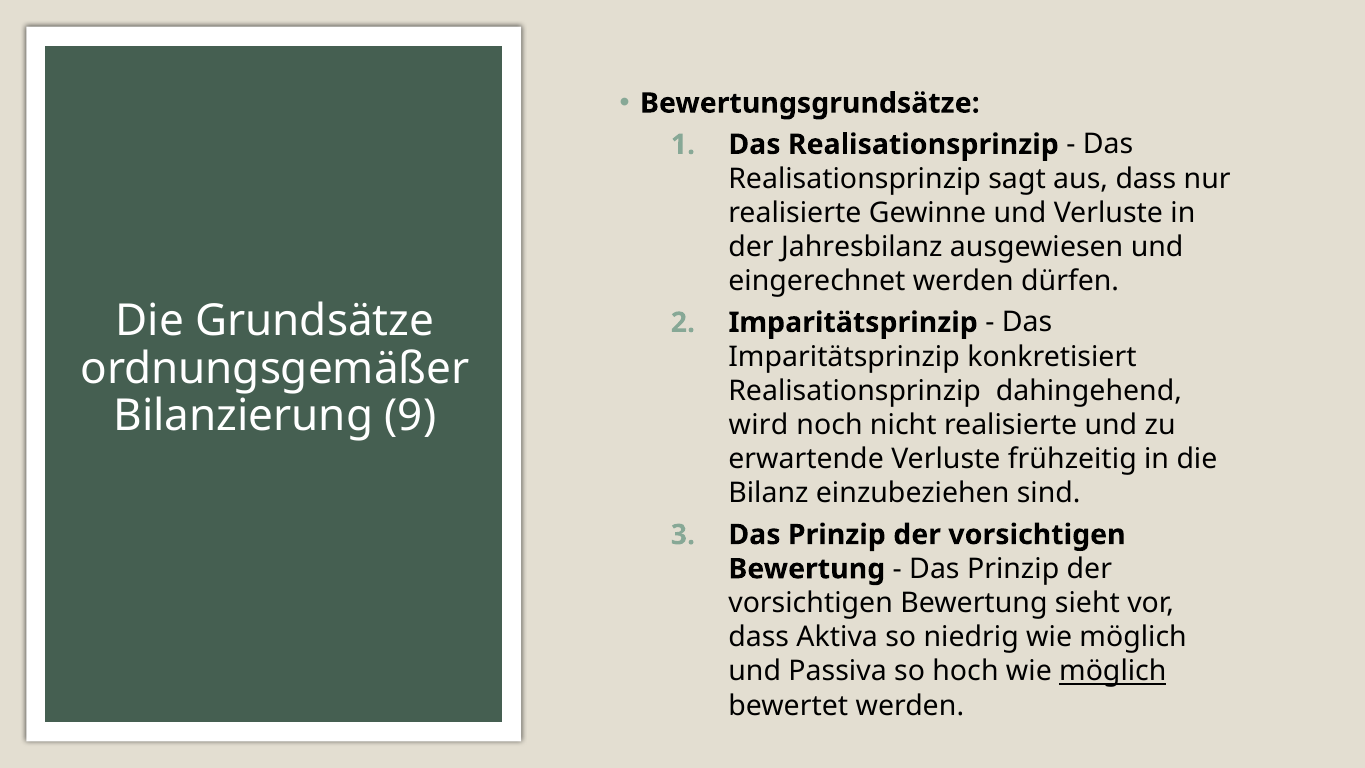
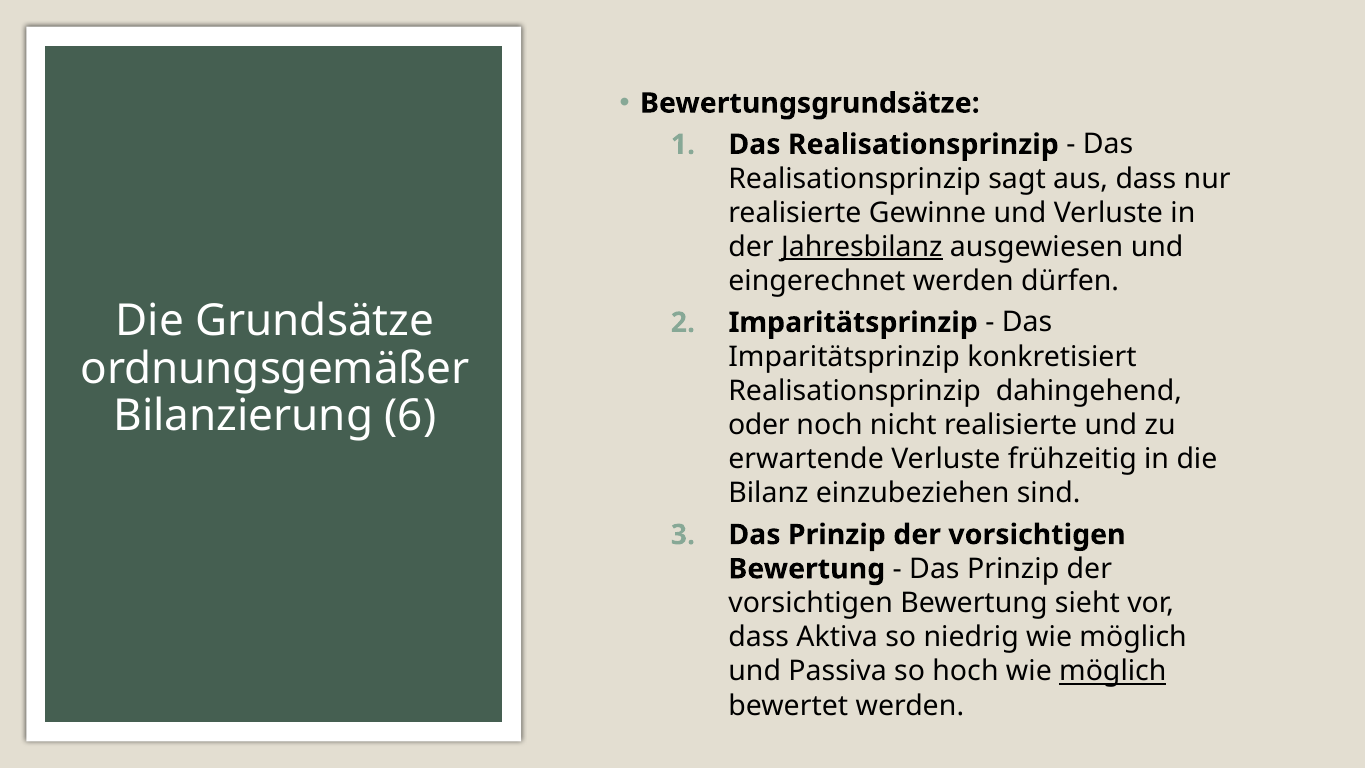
Jahresbilanz underline: none -> present (862, 247)
9: 9 -> 6 (410, 416)
wird: wird -> oder (759, 425)
